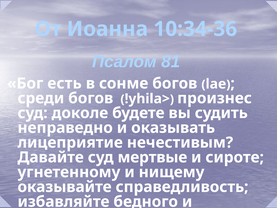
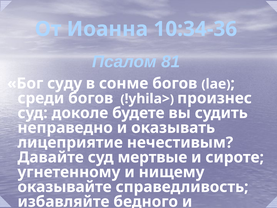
есть: есть -> суду (65, 83)
